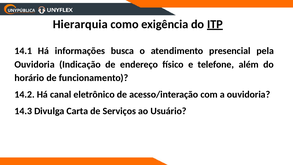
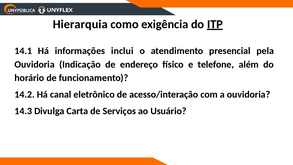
busca: busca -> inclui (122, 51)
